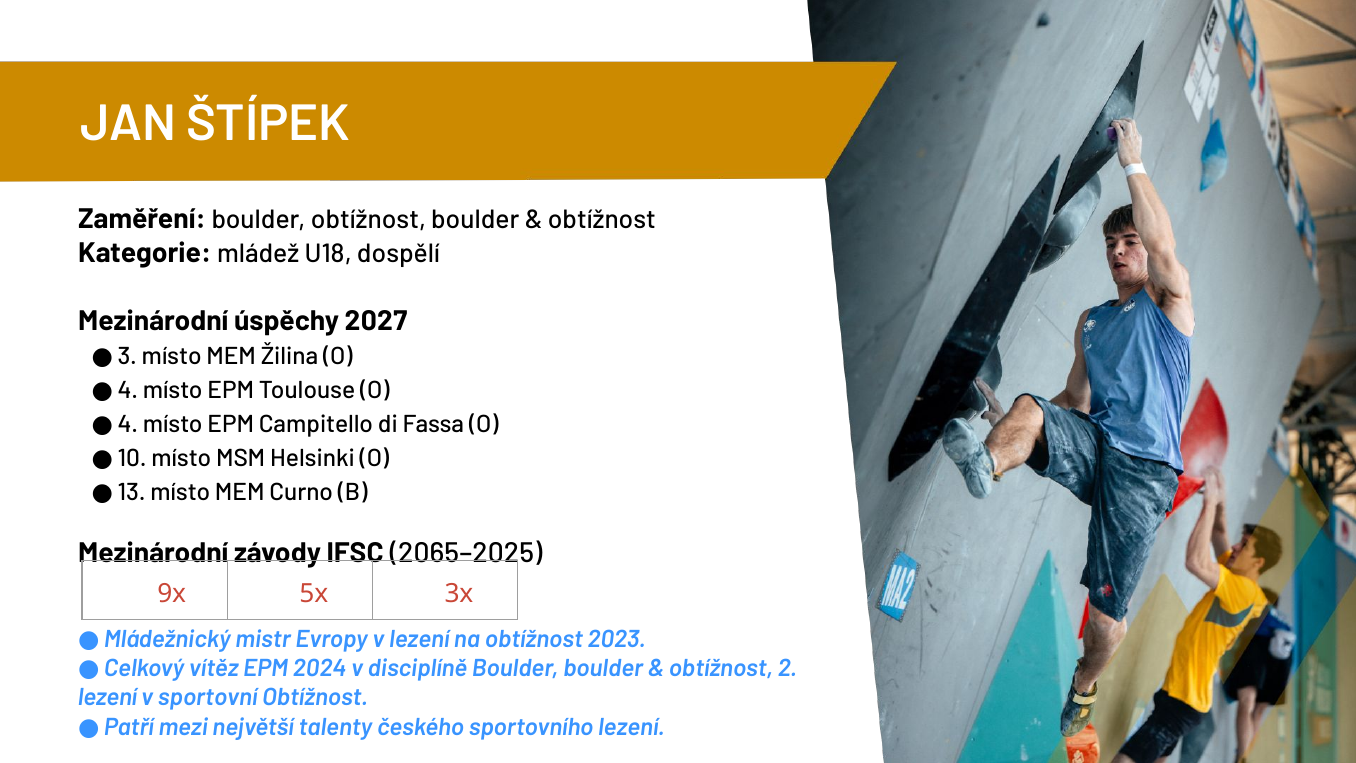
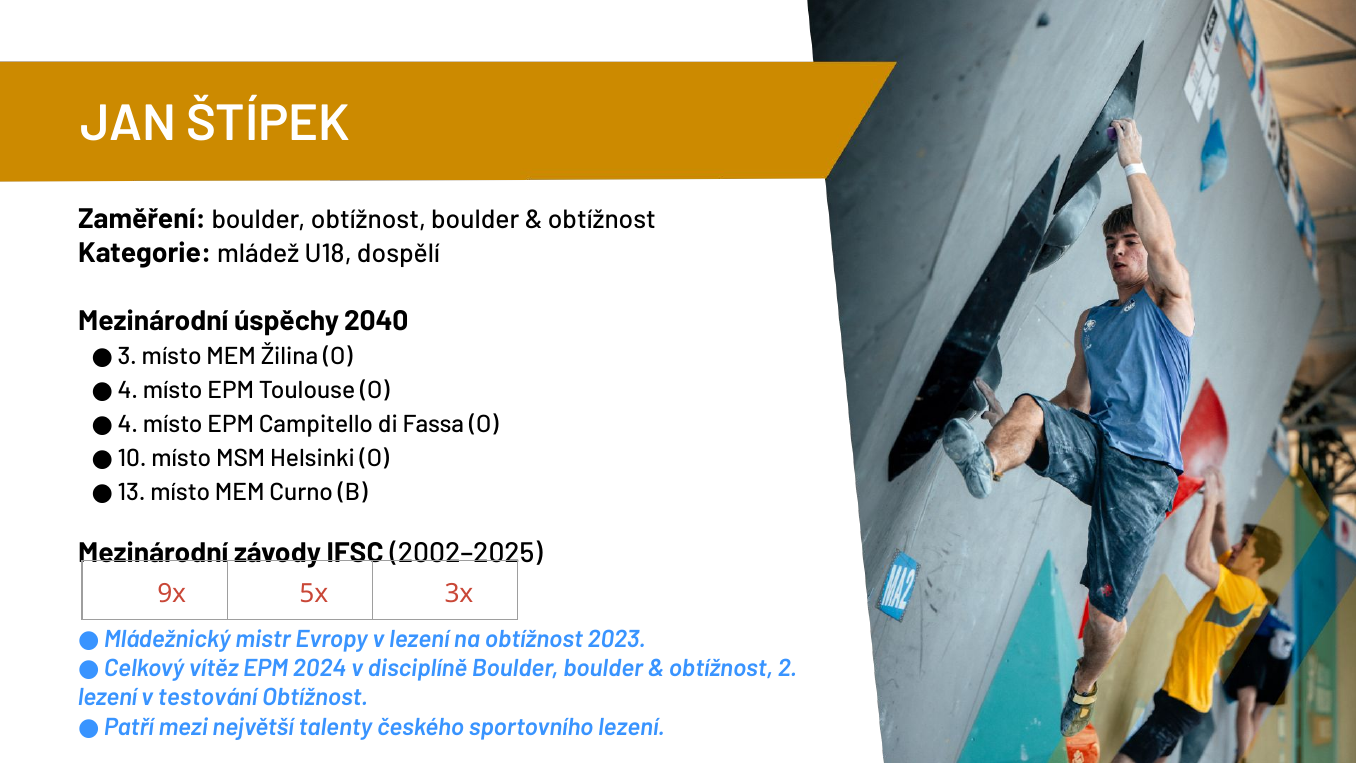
2027: 2027 -> 2040 (376, 321)
2065–2025: 2065–2025 -> 2002–2025 (466, 553)
sportovní: sportovní -> testování (208, 698)
